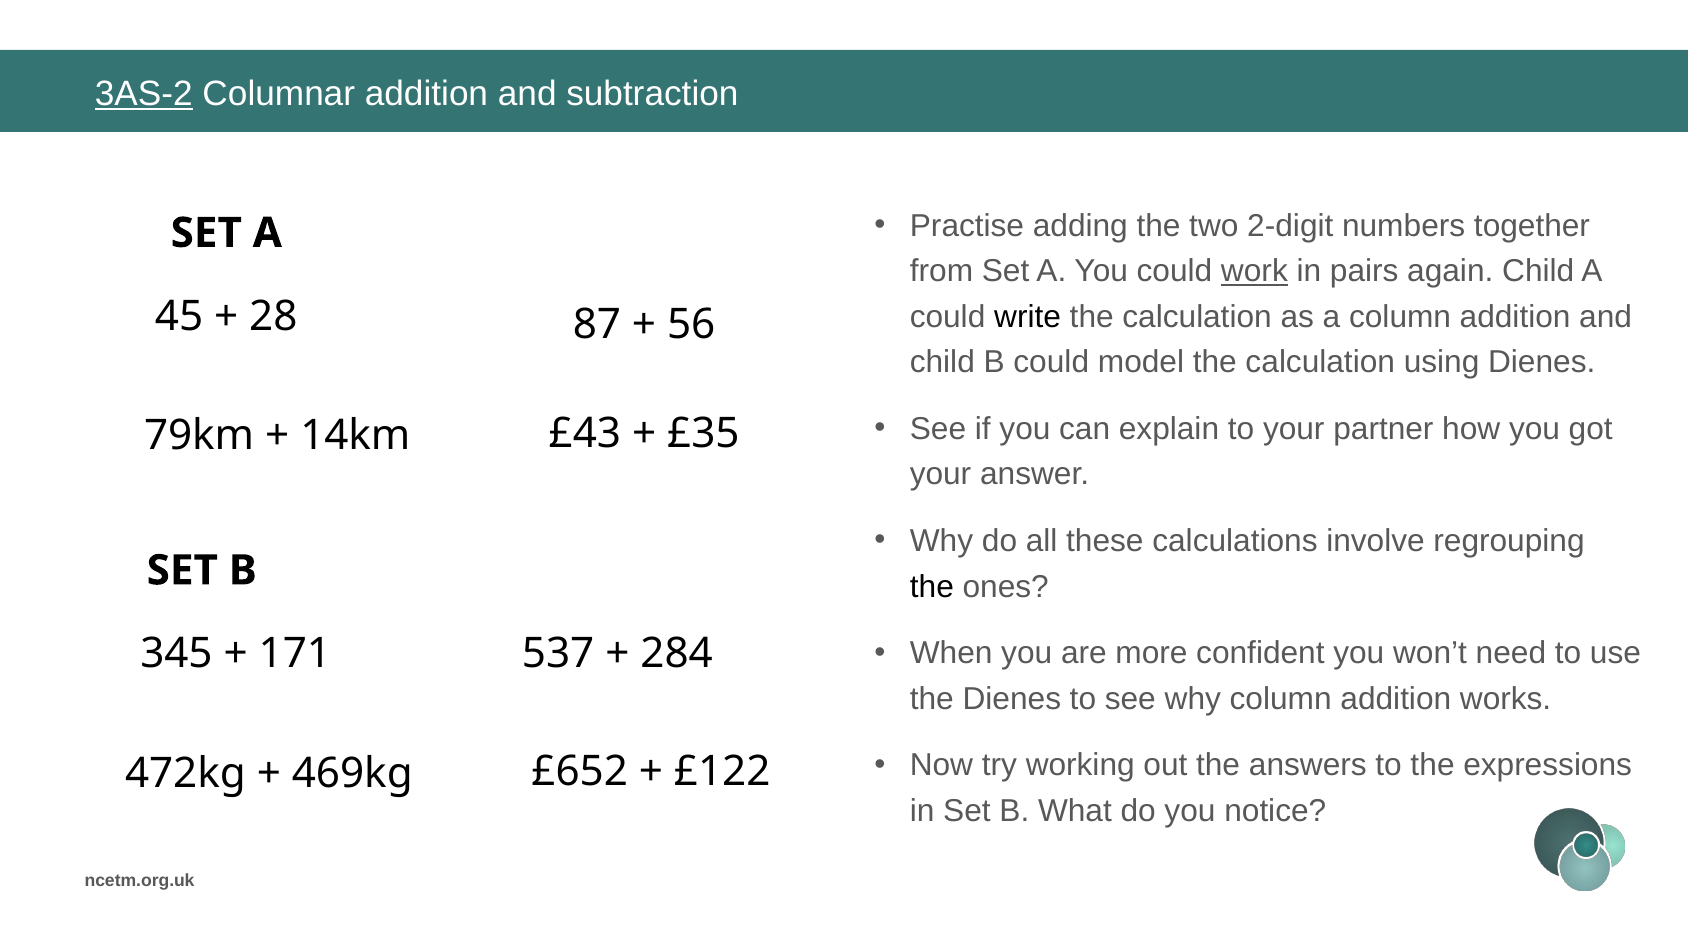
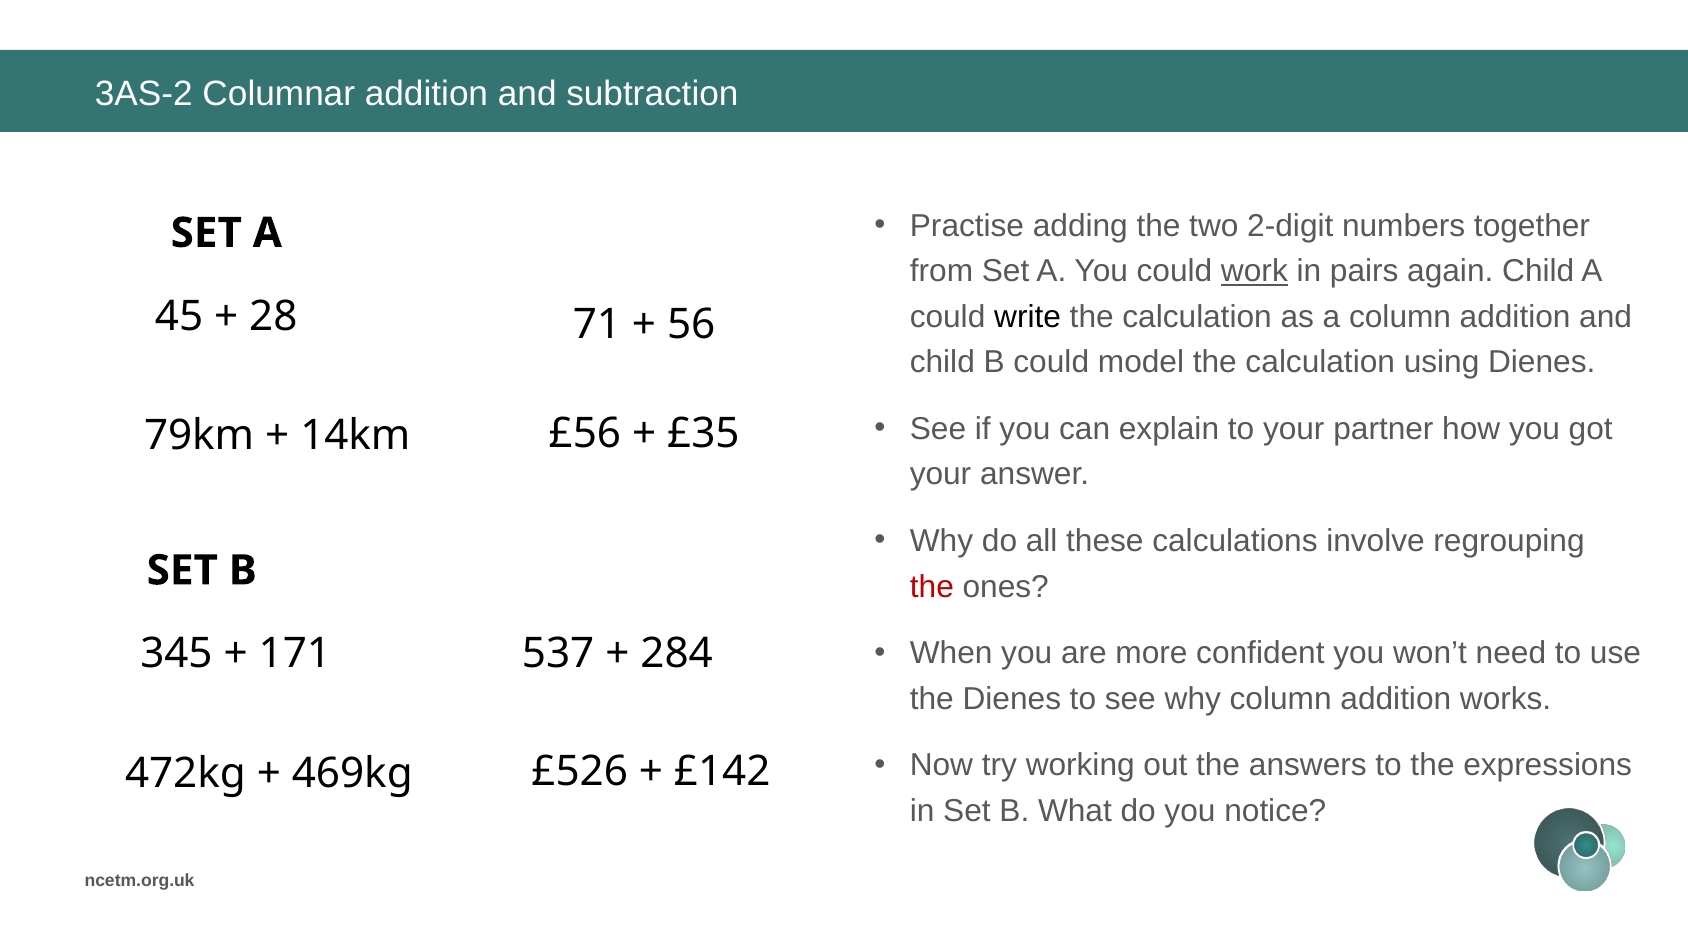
3AS-2 underline: present -> none (144, 94)
87: 87 -> 71 (597, 324)
£43: £43 -> £56 (585, 434)
the colour: black -> red (932, 587)
£652: £652 -> £526 (580, 772)
£122: £122 -> £142 (722, 772)
